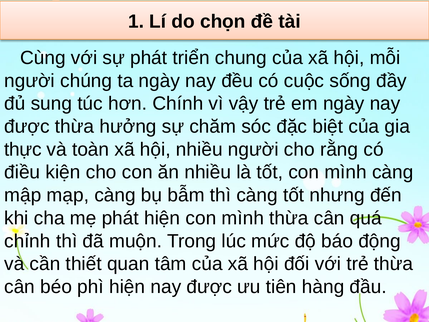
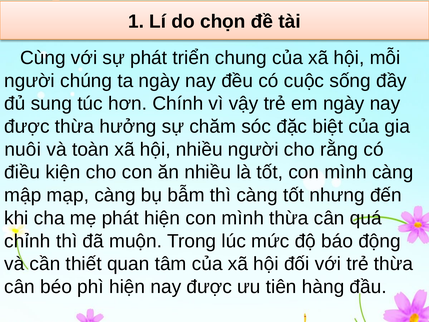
thực: thực -> nuôi (23, 149)
